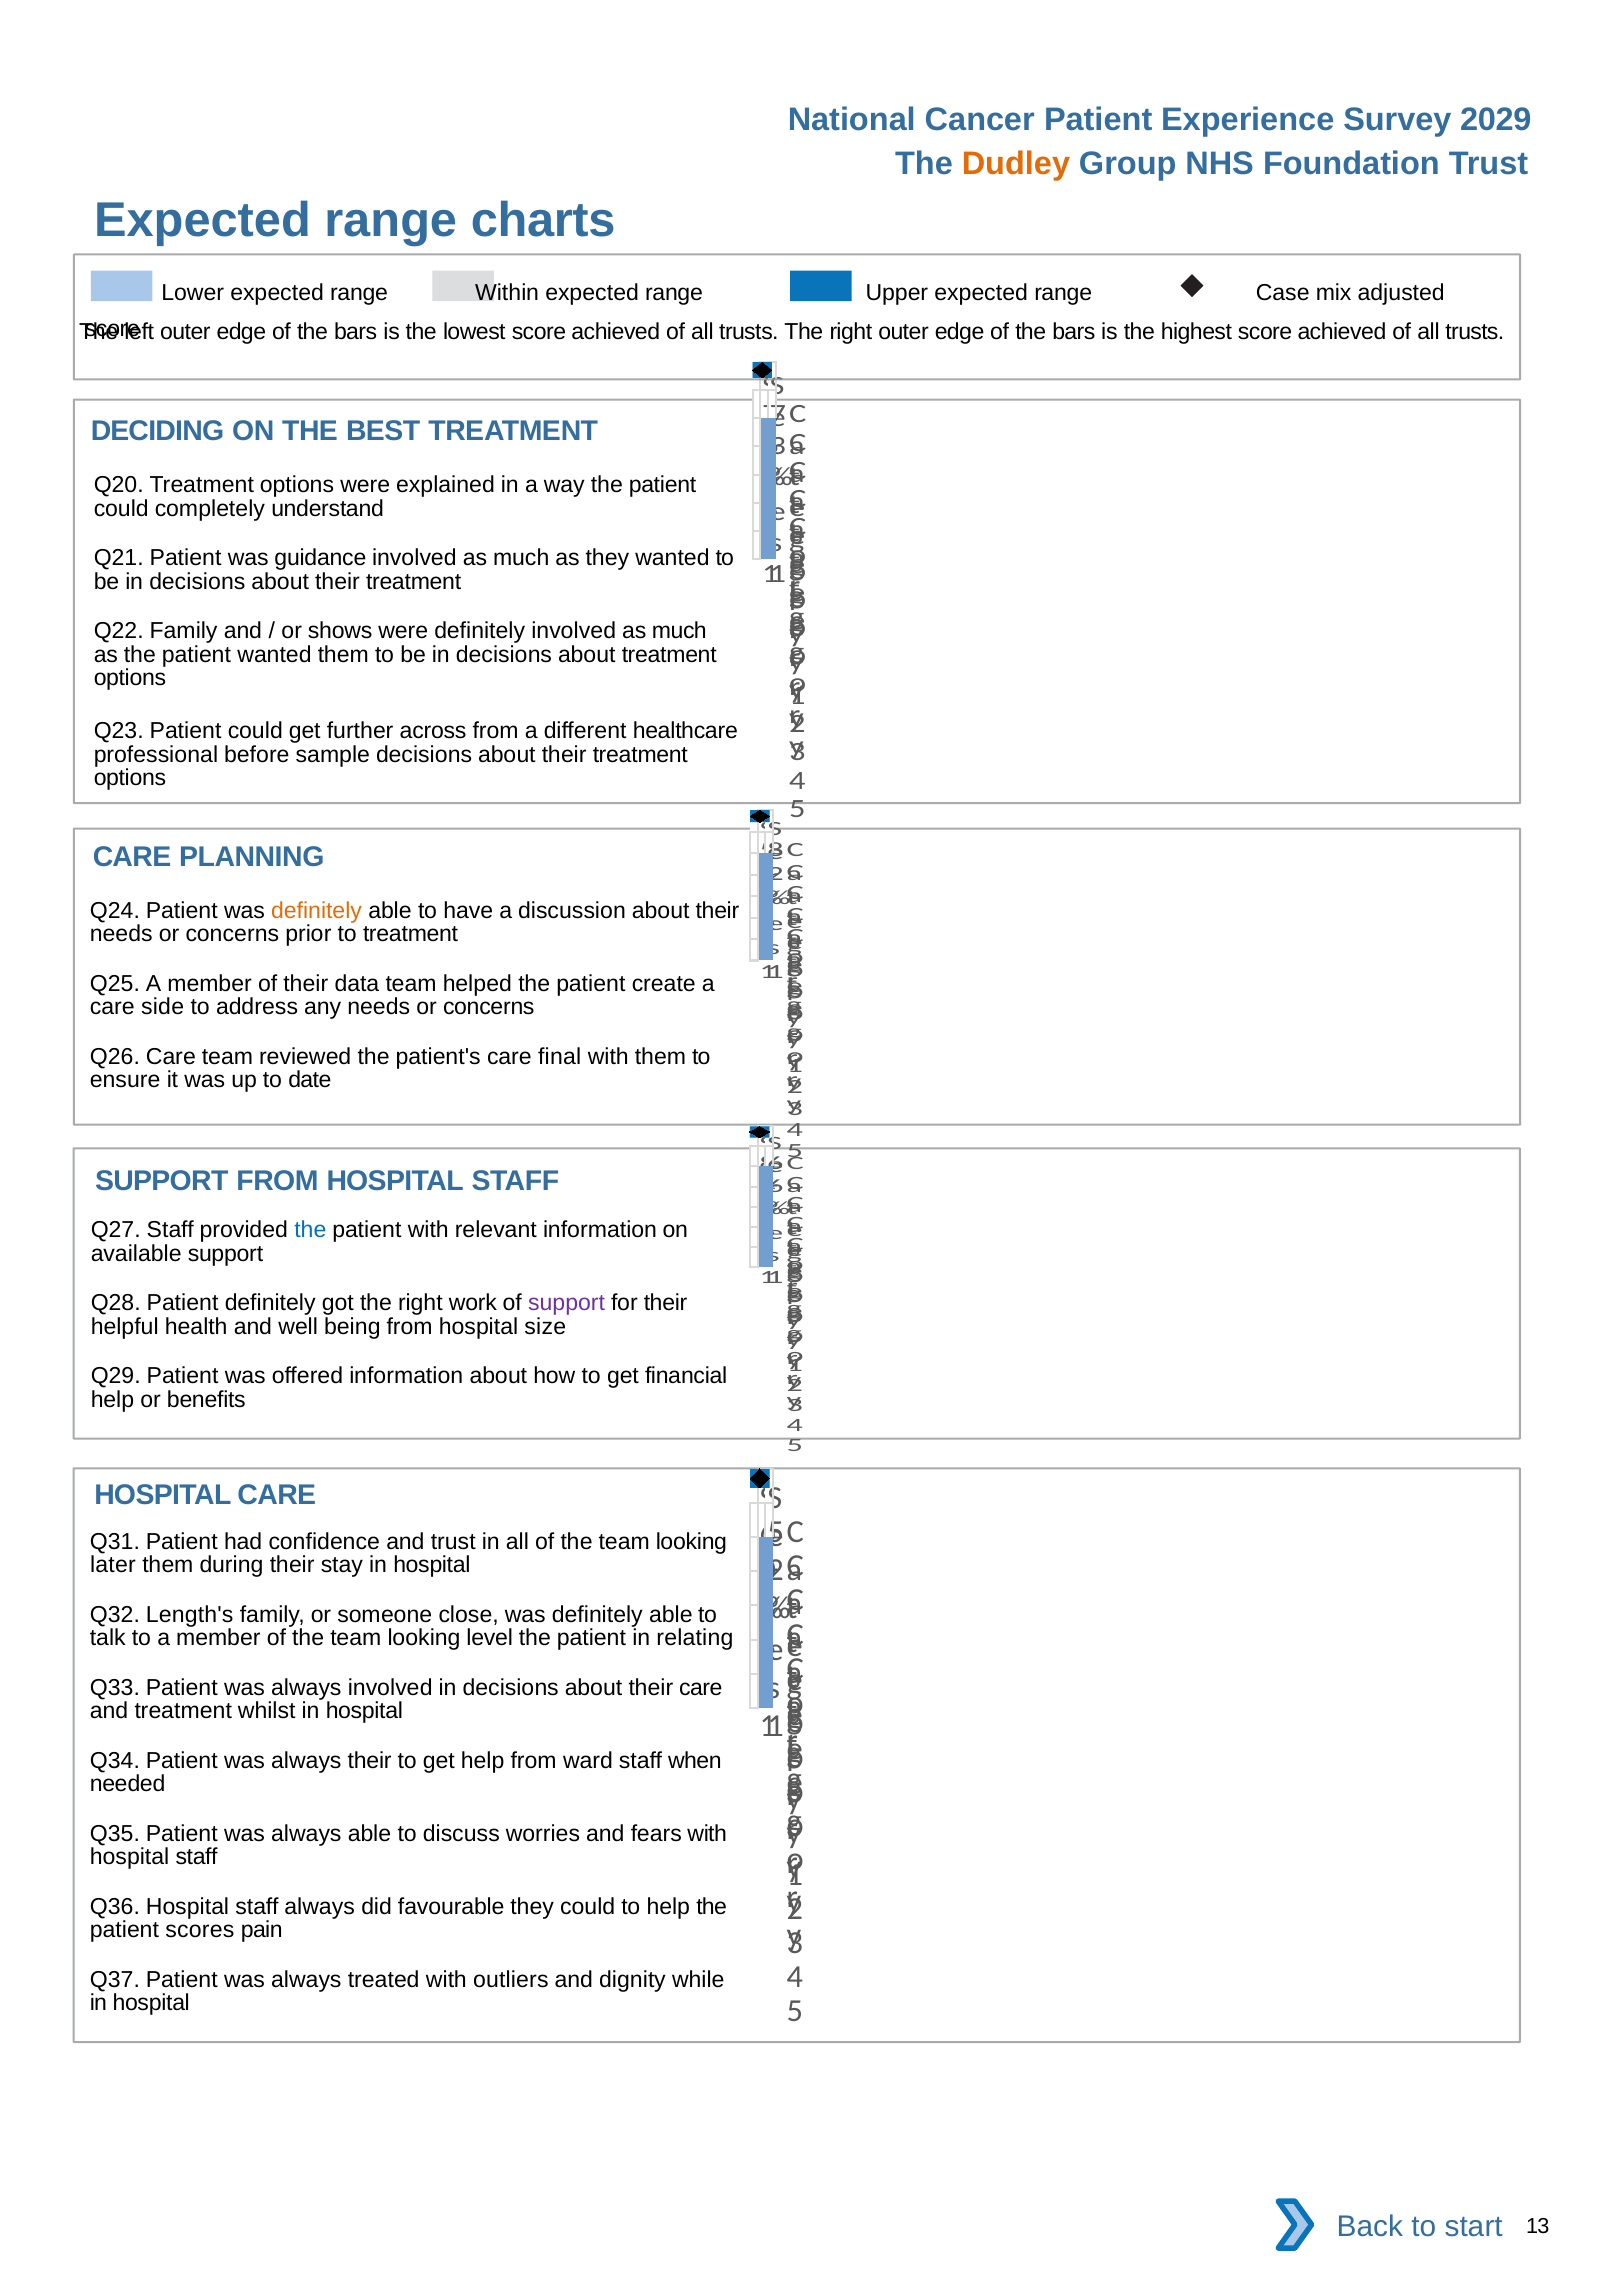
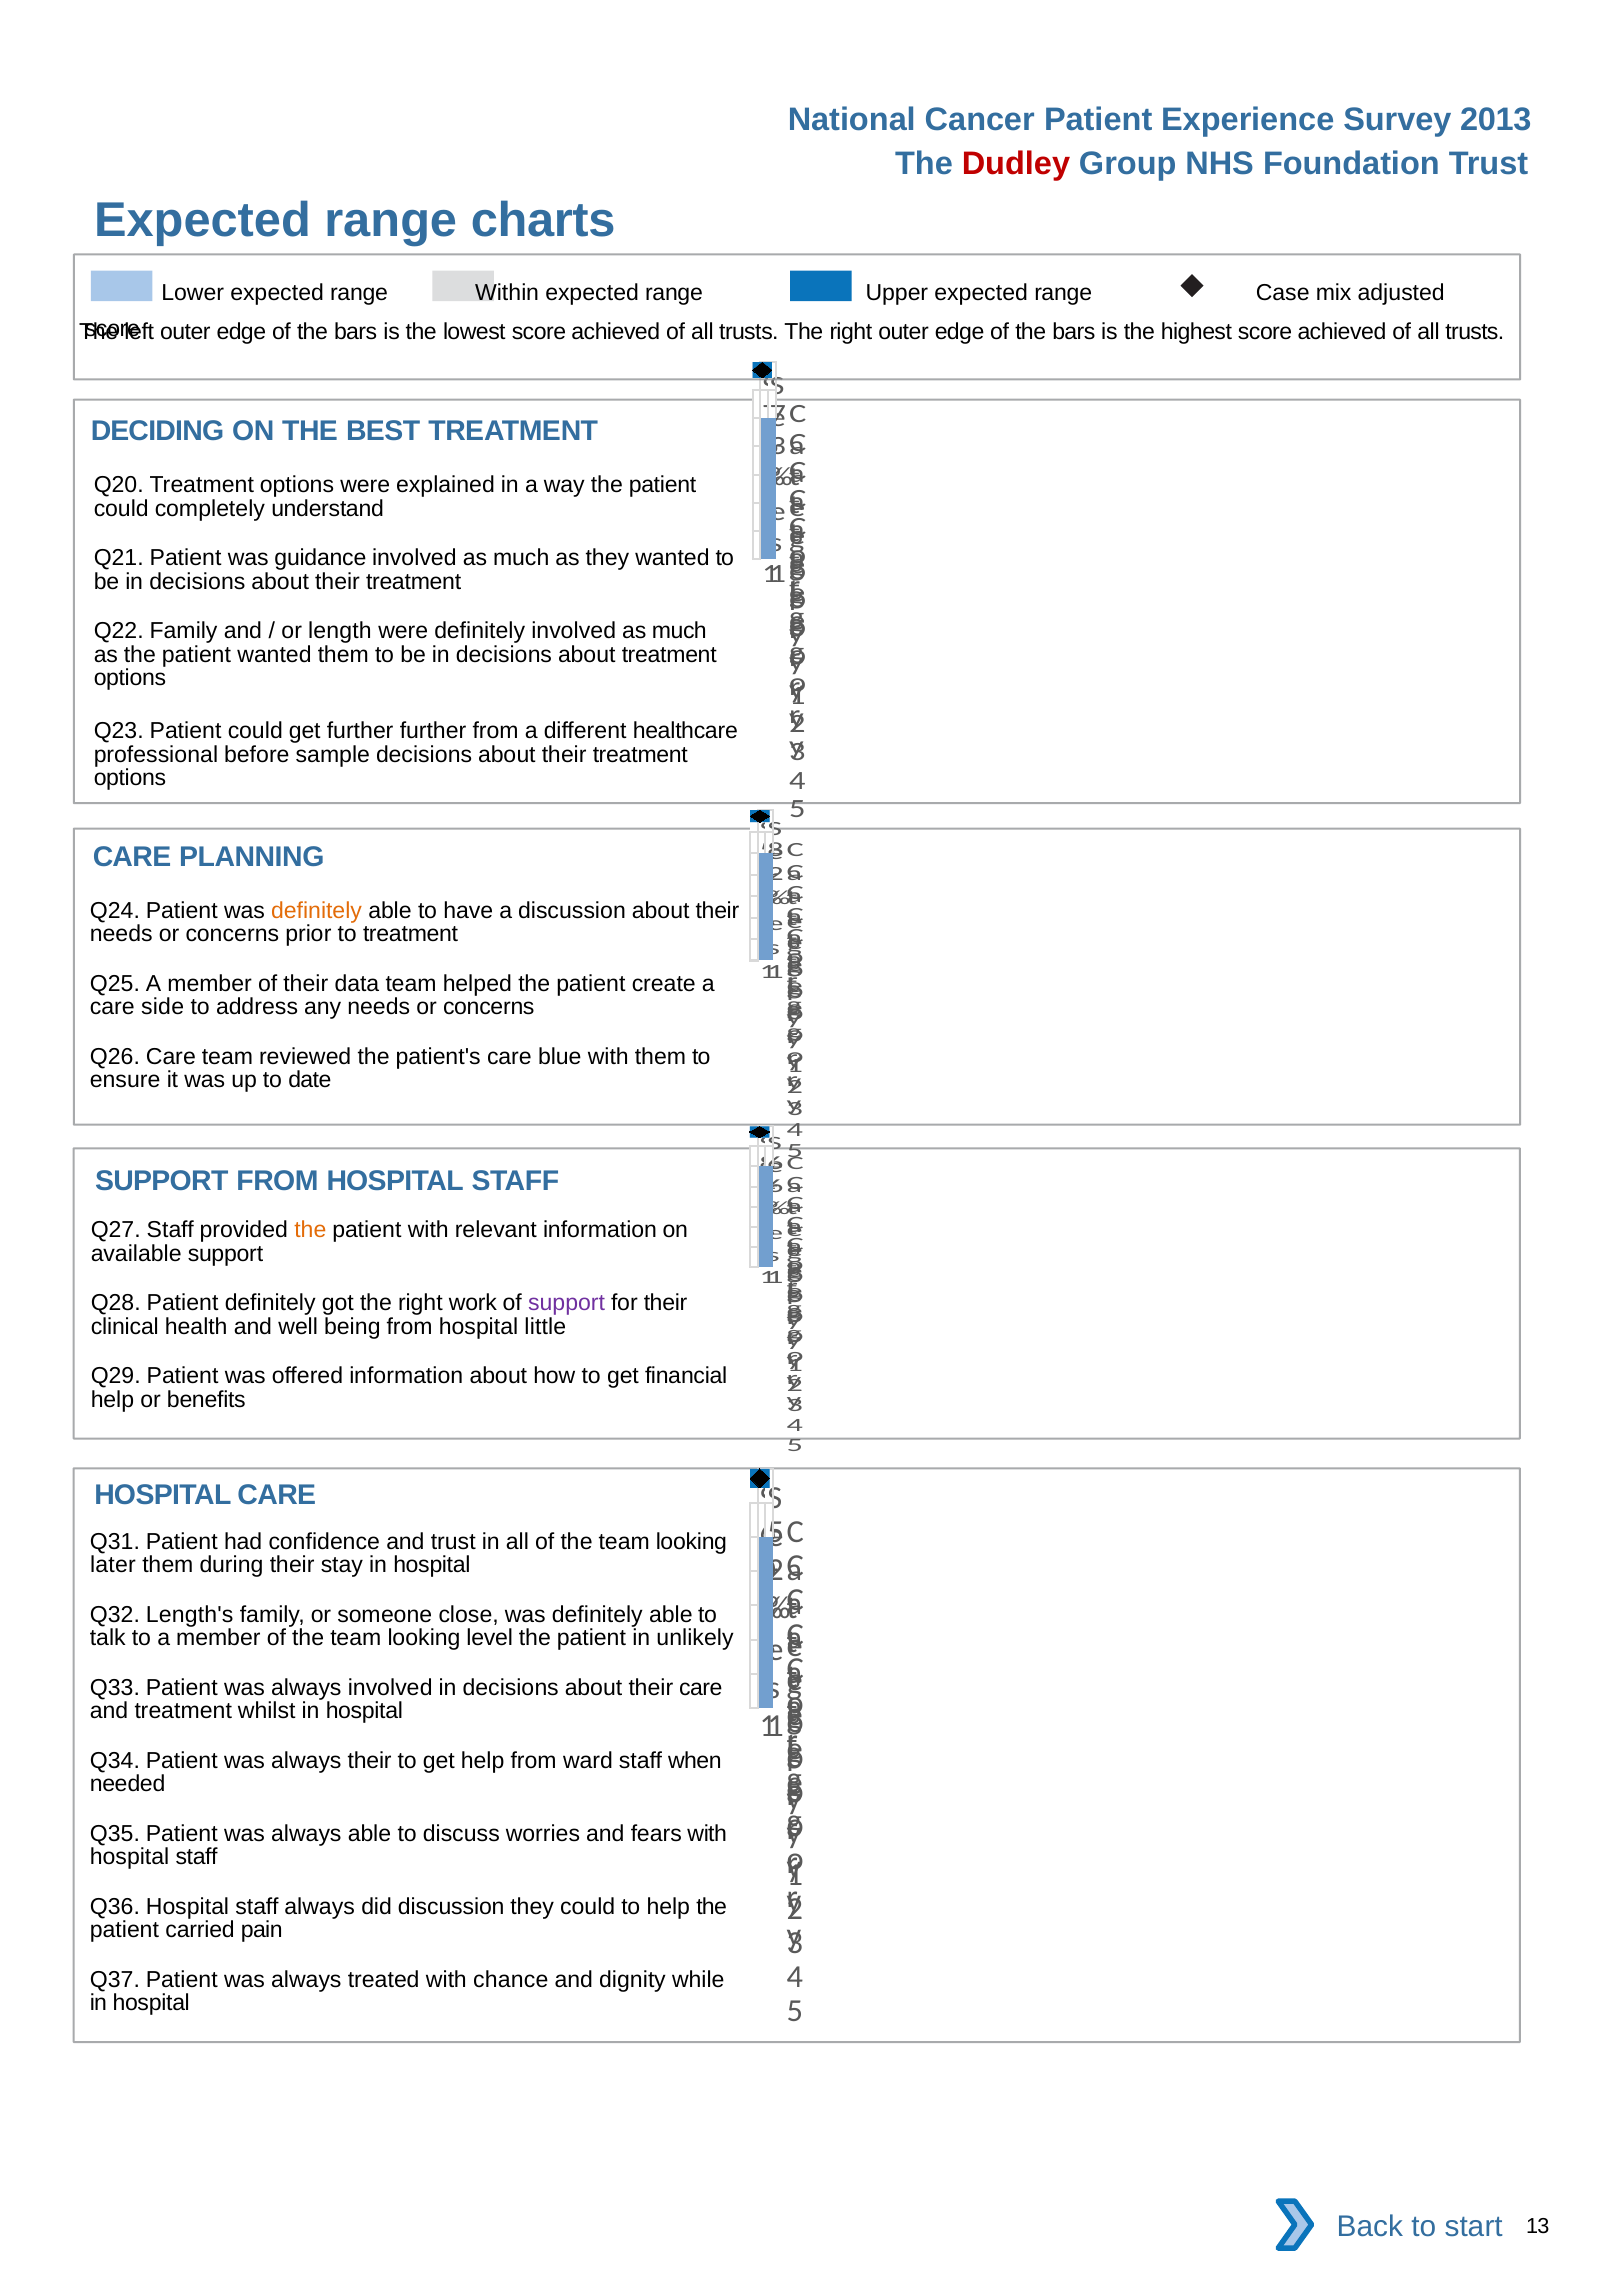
2029: 2029 -> 2013 (1496, 120)
Dudley colour: orange -> red (1016, 164)
shows: shows -> length (340, 631)
further across: across -> further (433, 731)
final: final -> blue (560, 1057)
the colour: blue -> orange (310, 1230)
helpful: helpful -> clinical (125, 1326)
size: size -> little (545, 1326)
relating: relating -> unlikely (695, 1638)
did favourable: favourable -> discussion (451, 1907)
scores: scores -> carried (200, 1930)
outliers: outliers -> chance (511, 1980)
